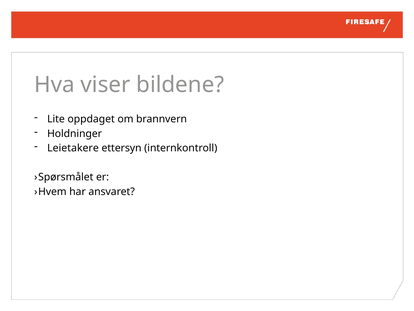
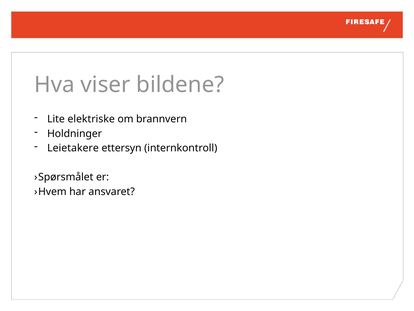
oppdaget: oppdaget -> elektriske (91, 119)
